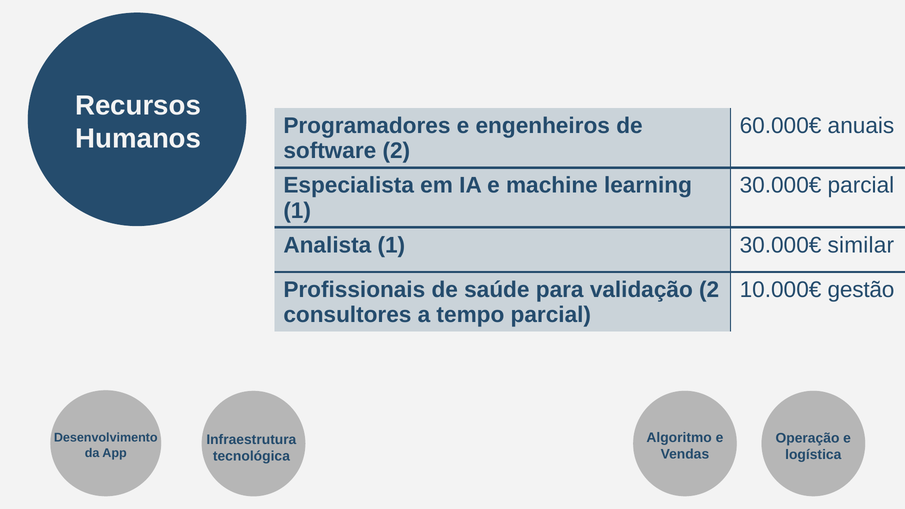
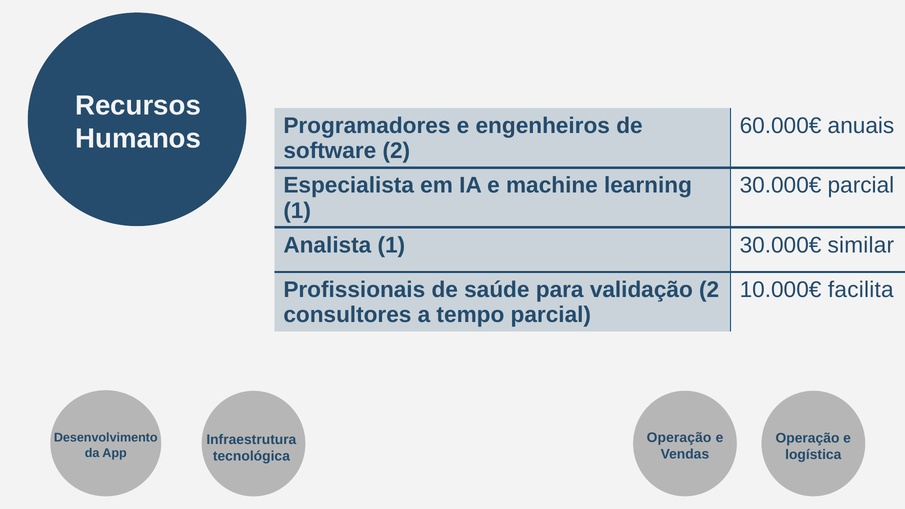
gestão: gestão -> facilita (861, 290)
Algoritmo: Algoritmo -> Operação (679, 438)
